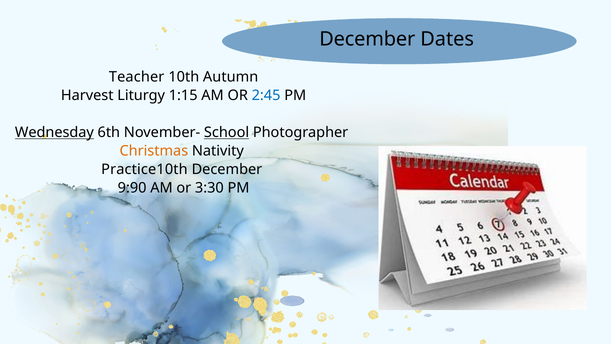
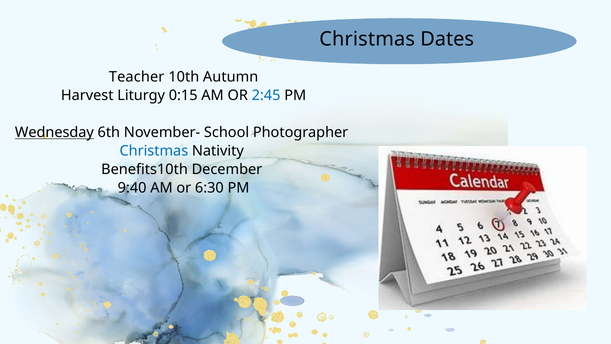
December: December -> Christmas (367, 39)
1:15: 1:15 -> 0:15 (183, 96)
School underline: present -> none (227, 132)
Christmas colour: orange -> blue (154, 151)
Practice10th: Practice10th -> Benefits10th (145, 169)
9:90: 9:90 -> 9:40 (132, 188)
3:30: 3:30 -> 6:30 (209, 188)
